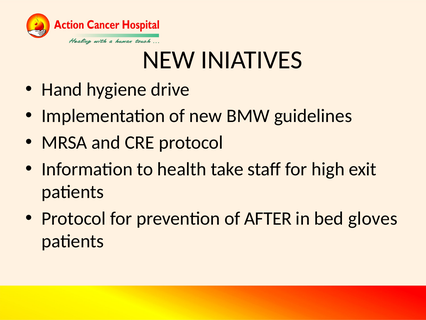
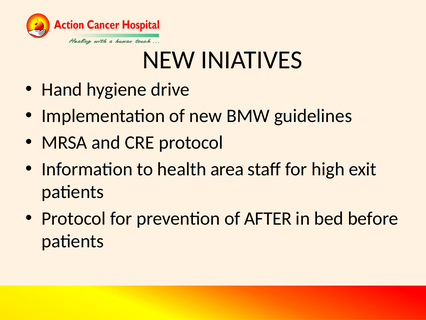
take: take -> area (227, 169)
gloves: gloves -> before (373, 218)
